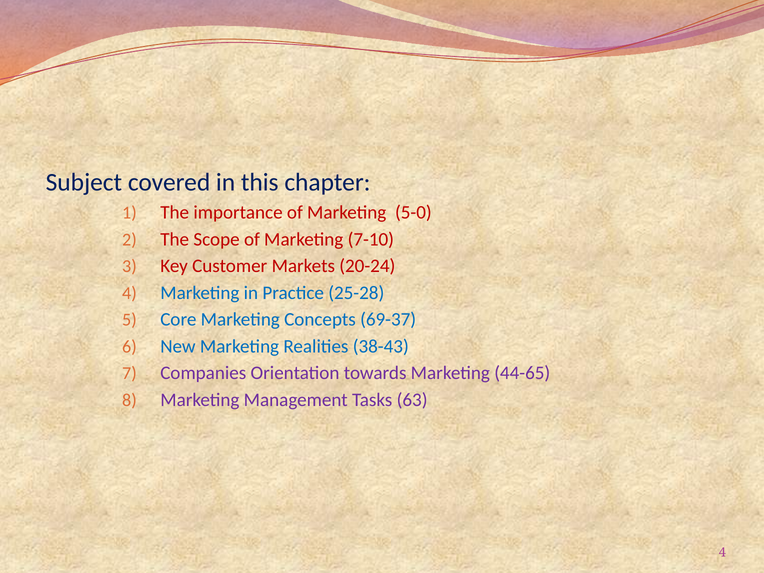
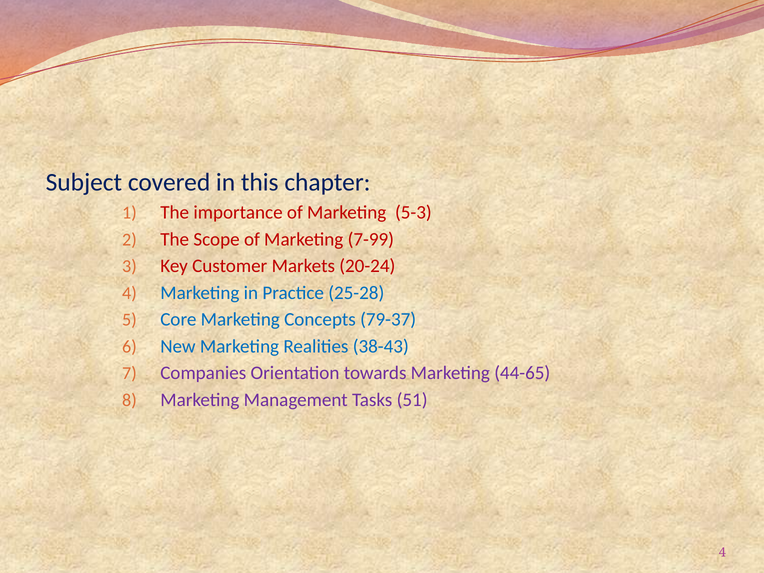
5-0: 5-0 -> 5-3 (413, 213)
7-10: 7-10 -> 7-99 (371, 239)
69-37: 69-37 -> 79-37 (388, 320)
63: 63 -> 51 (412, 400)
